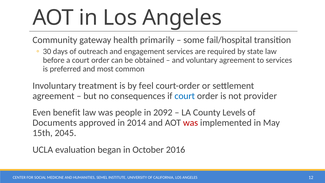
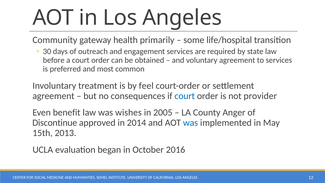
fail/hospital: fail/hospital -> life/hospital (229, 40)
people: people -> wishes (128, 112)
2092: 2092 -> 2005 (163, 112)
Levels: Levels -> Anger (234, 112)
Documents: Documents -> Discontinue (55, 123)
was colour: red -> blue (191, 123)
2045: 2045 -> 2013 (66, 133)
